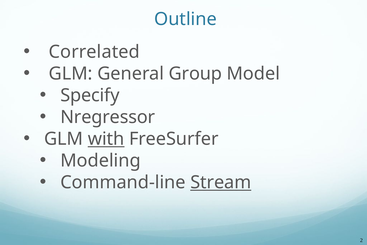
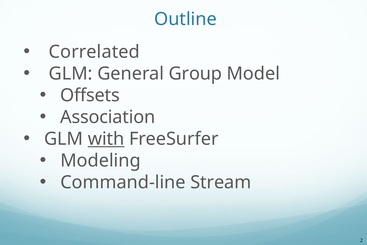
Specify: Specify -> Offsets (90, 95)
Nregressor: Nregressor -> Association (108, 117)
Stream underline: present -> none (221, 182)
